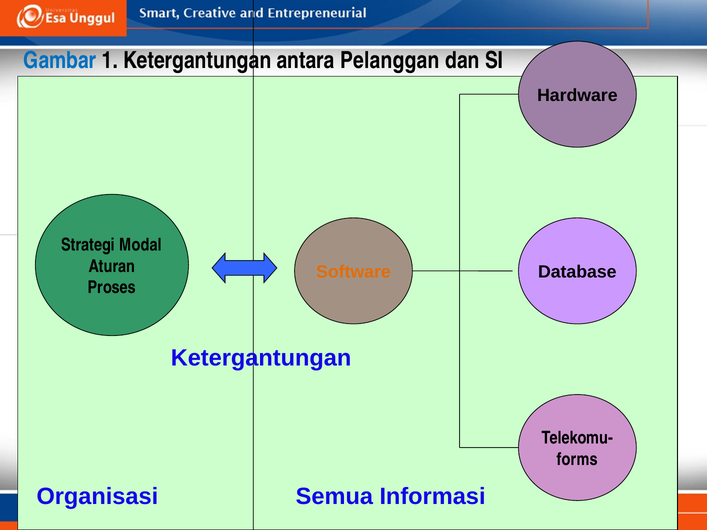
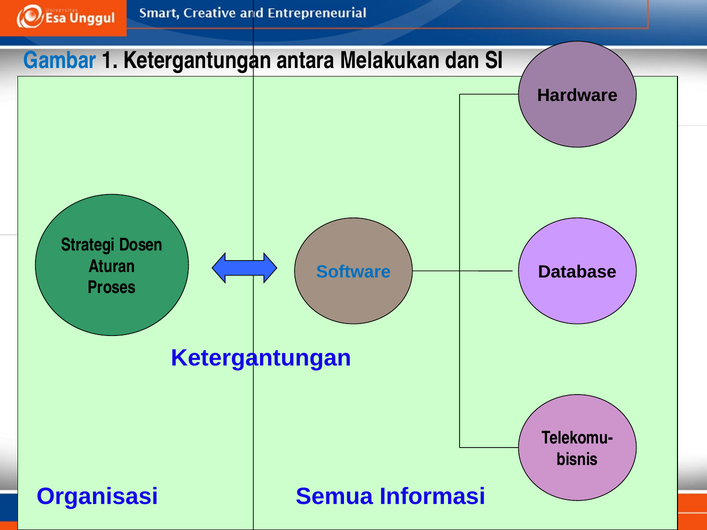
Pelanggan: Pelanggan -> Melakukan (390, 60)
Modal: Modal -> Dosen (141, 245)
Software colour: orange -> blue (353, 272)
forms: forms -> bisnis (577, 460)
